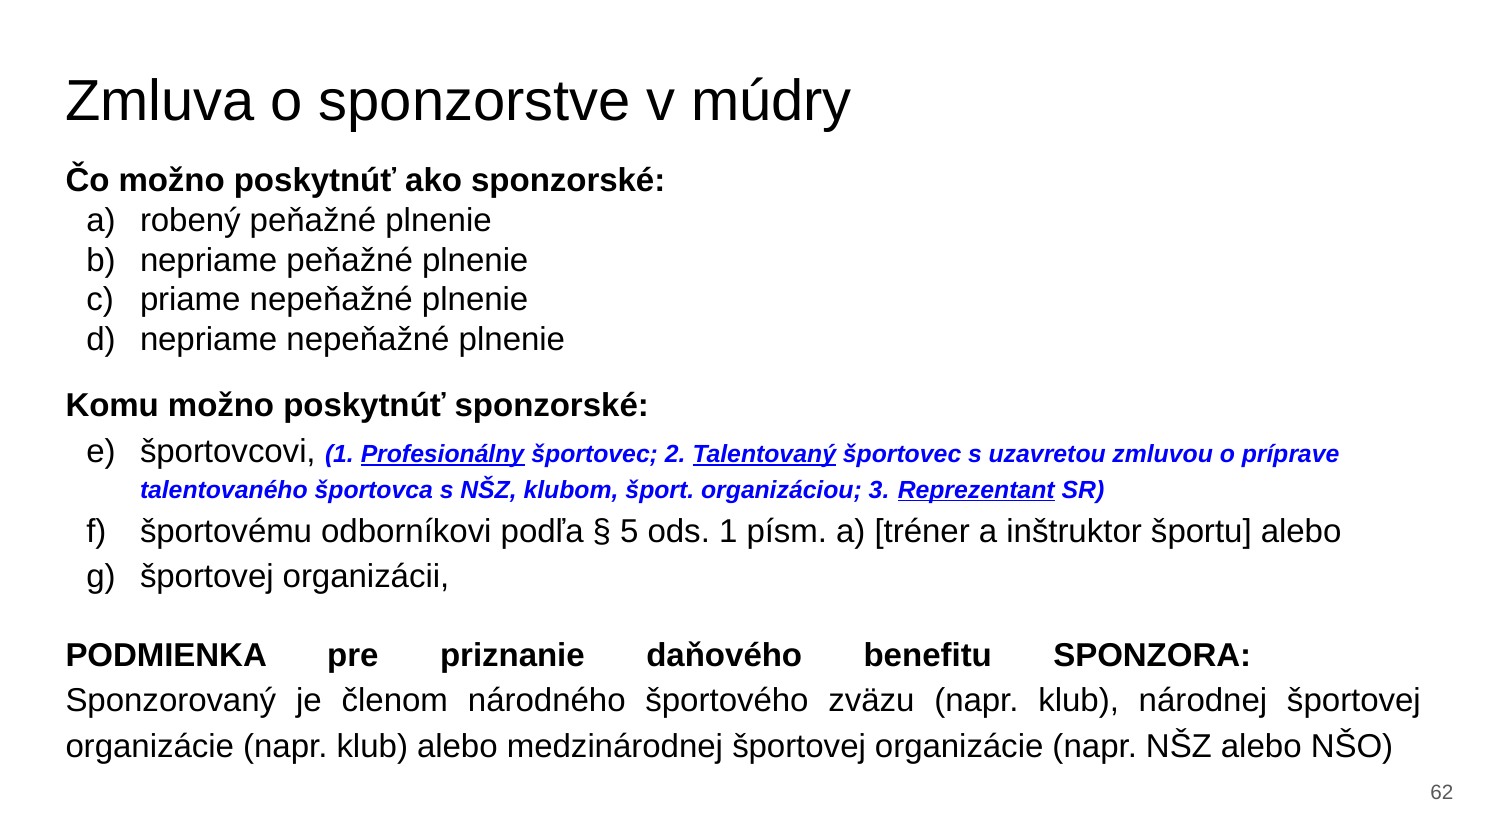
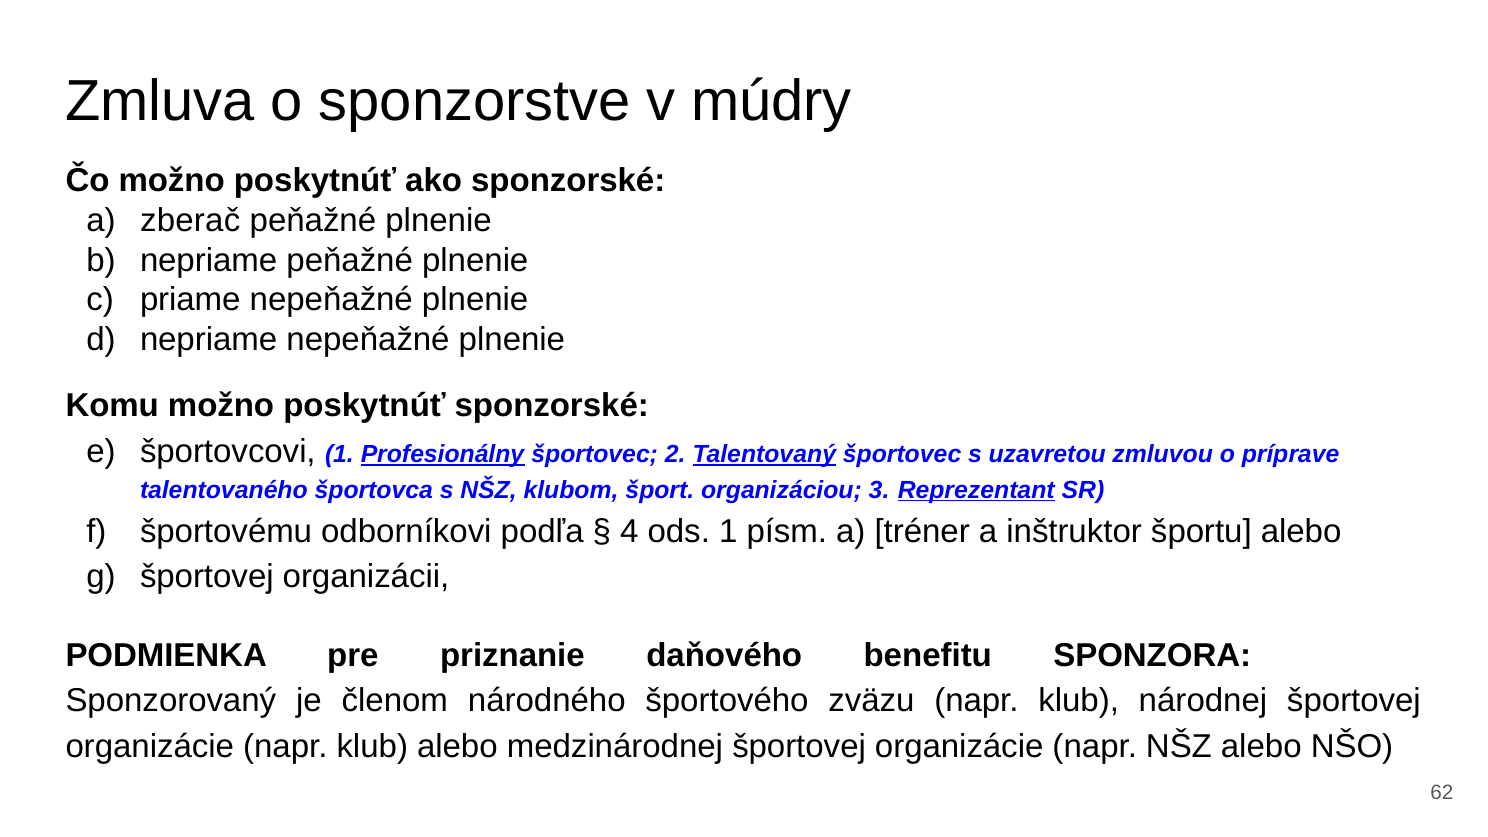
robený: robený -> zberač (190, 221)
5: 5 -> 4 (629, 531)
